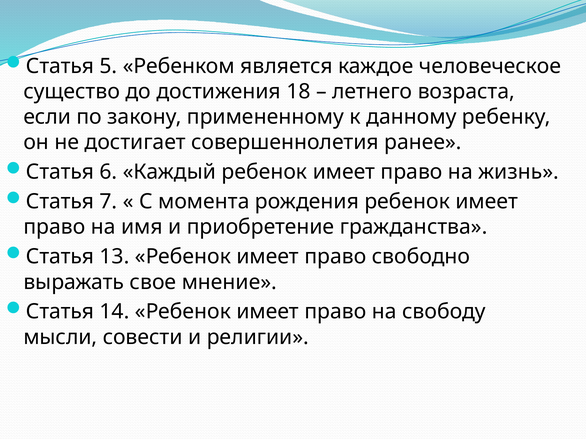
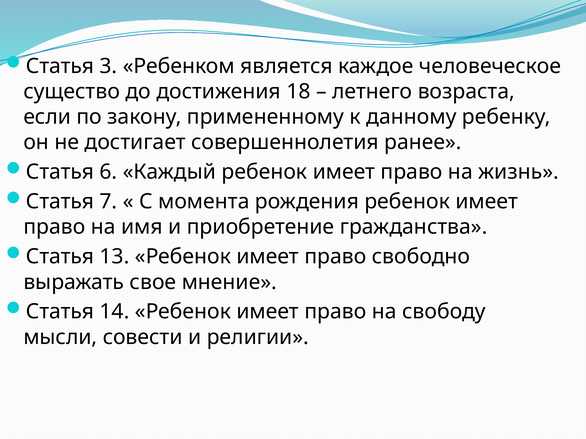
5: 5 -> 3 (108, 66)
